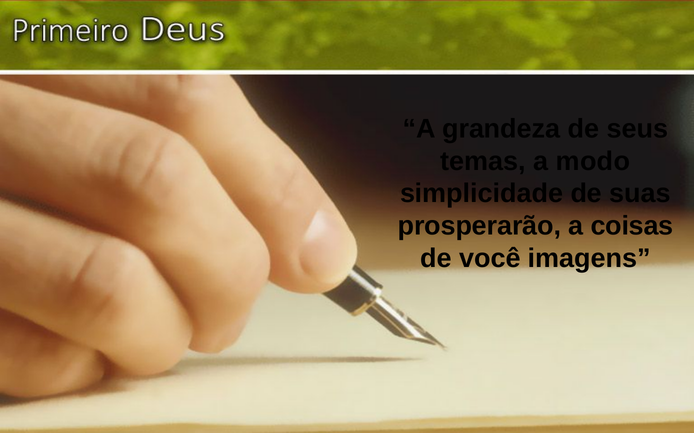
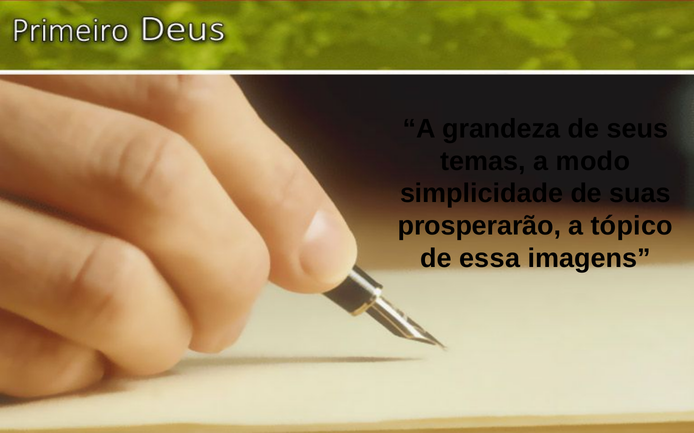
coisas: coisas -> tópico (632, 226)
você: você -> essa (490, 259)
